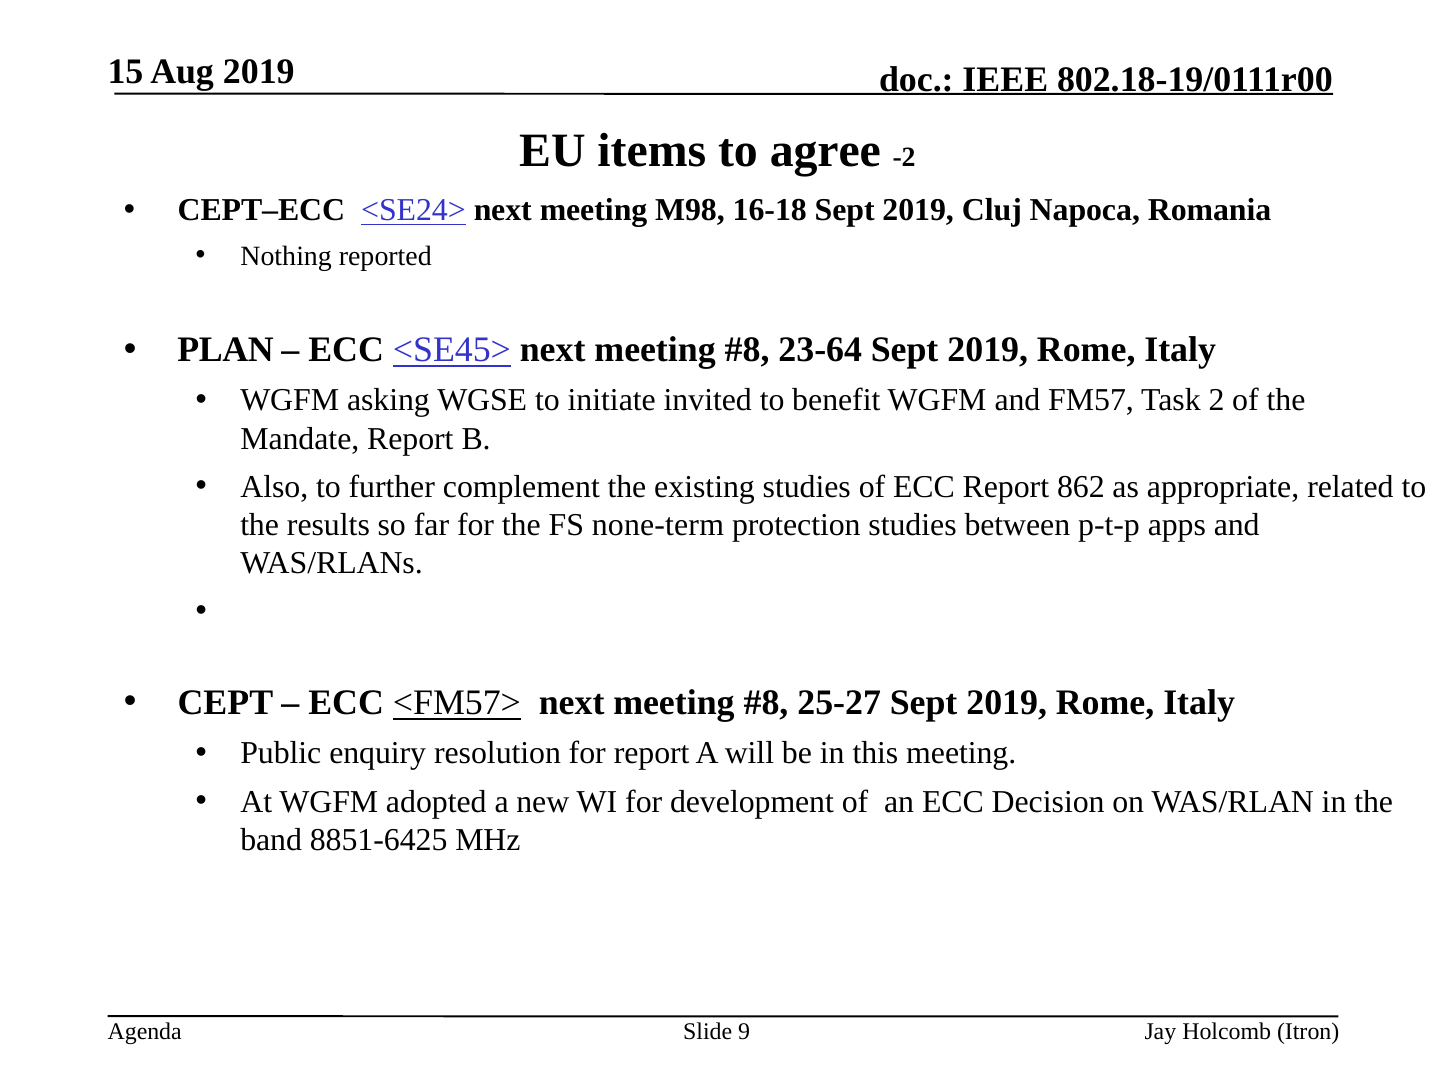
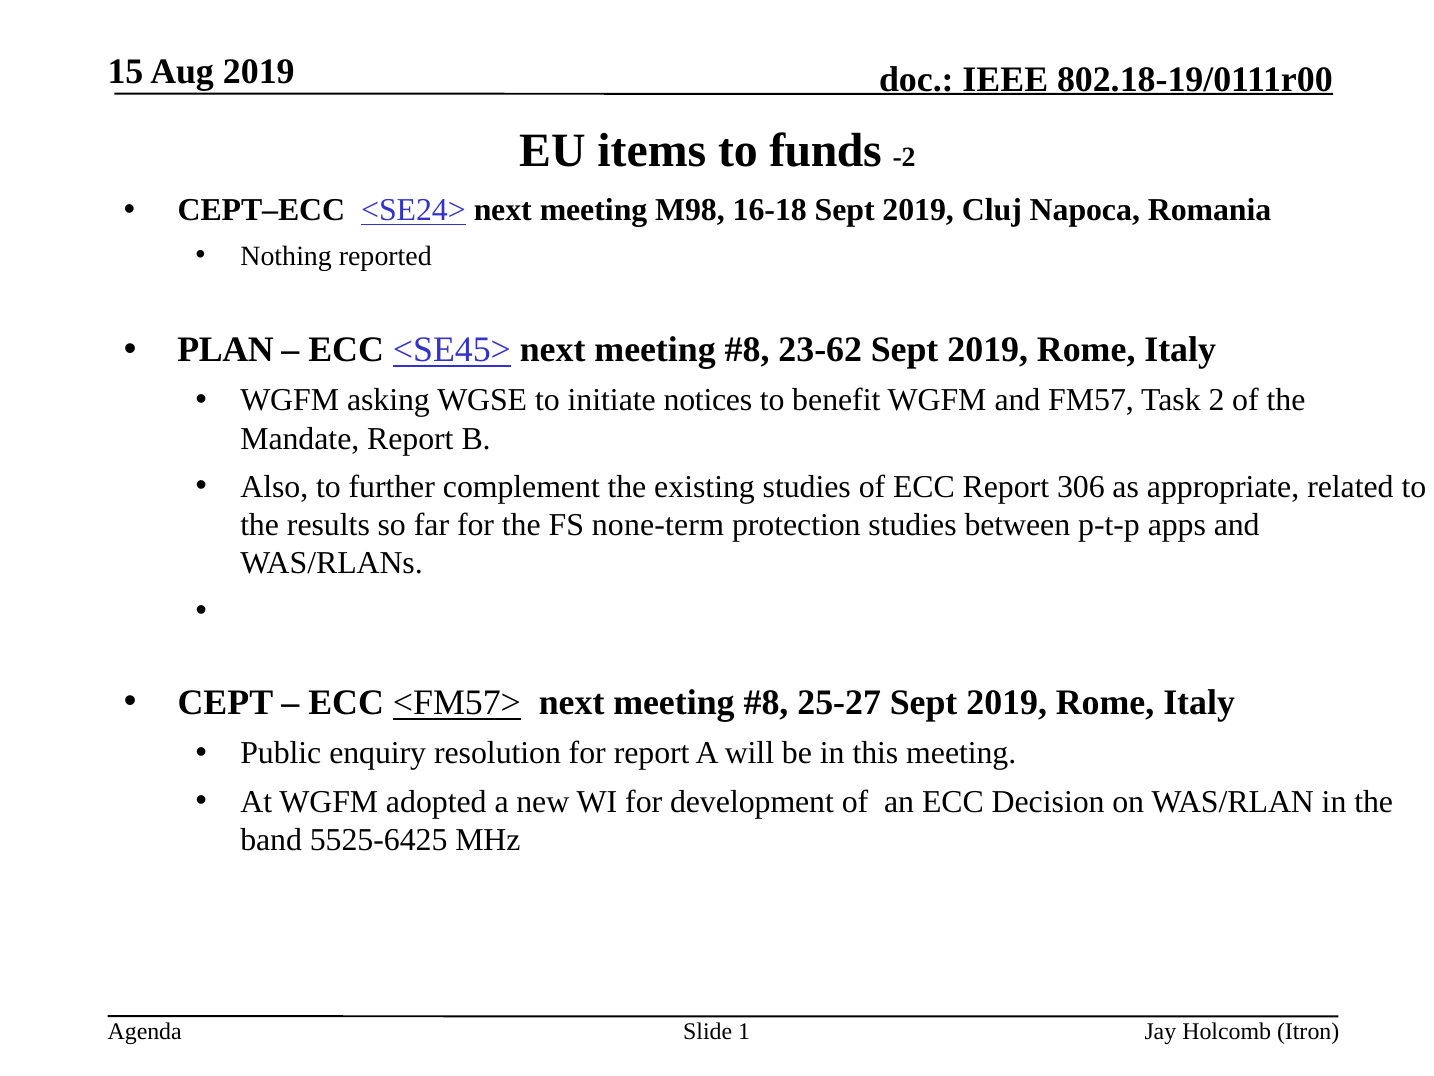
agree: agree -> funds (825, 151)
23-64: 23-64 -> 23-62 (820, 350)
invited: invited -> notices (708, 400)
862: 862 -> 306 (1081, 487)
8851-6425: 8851-6425 -> 5525-6425 (379, 839)
9: 9 -> 1 (744, 1031)
